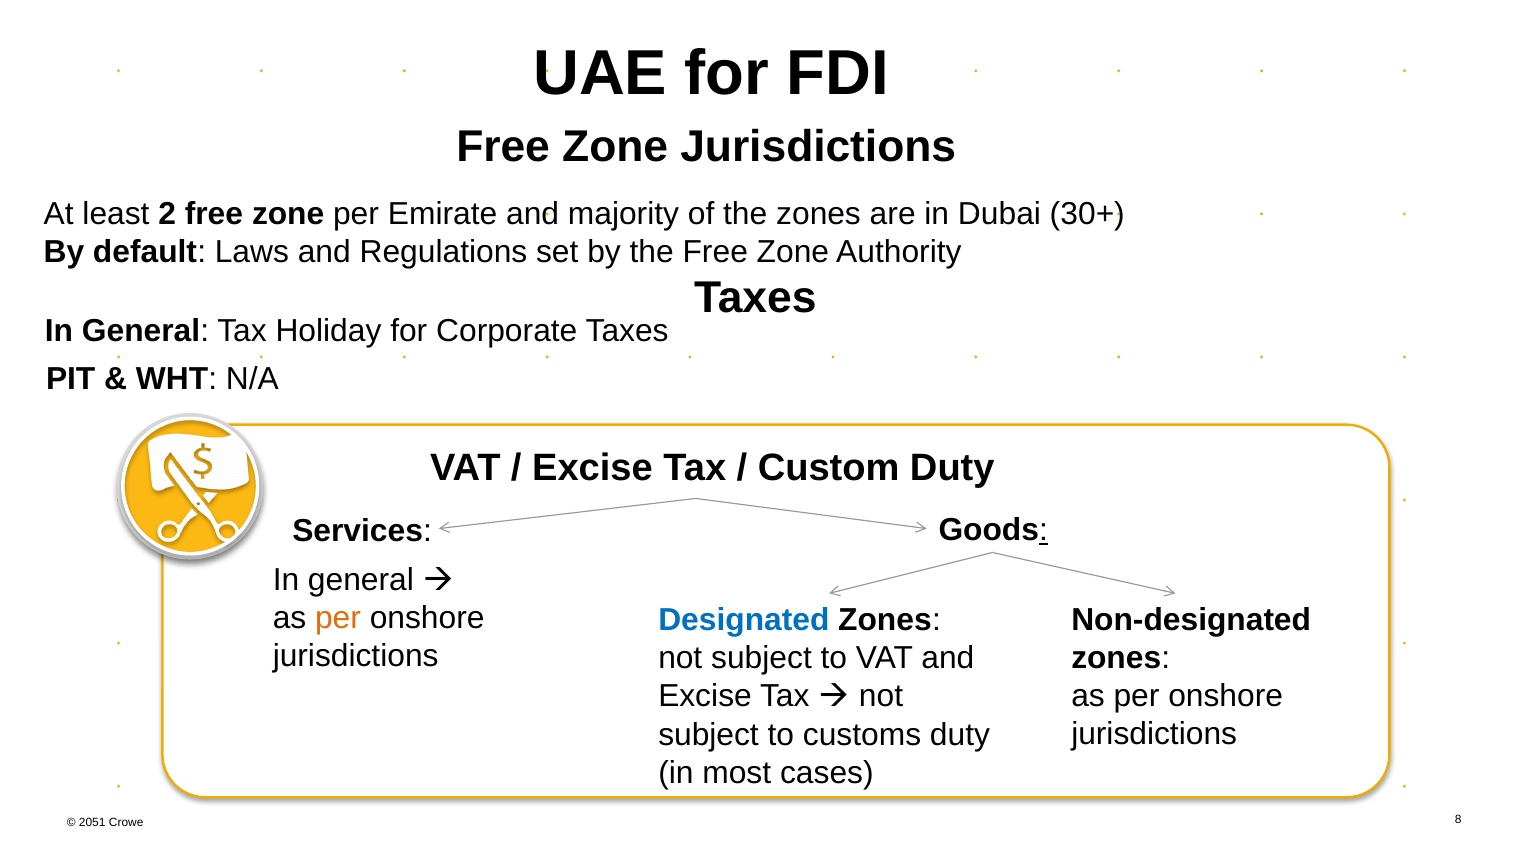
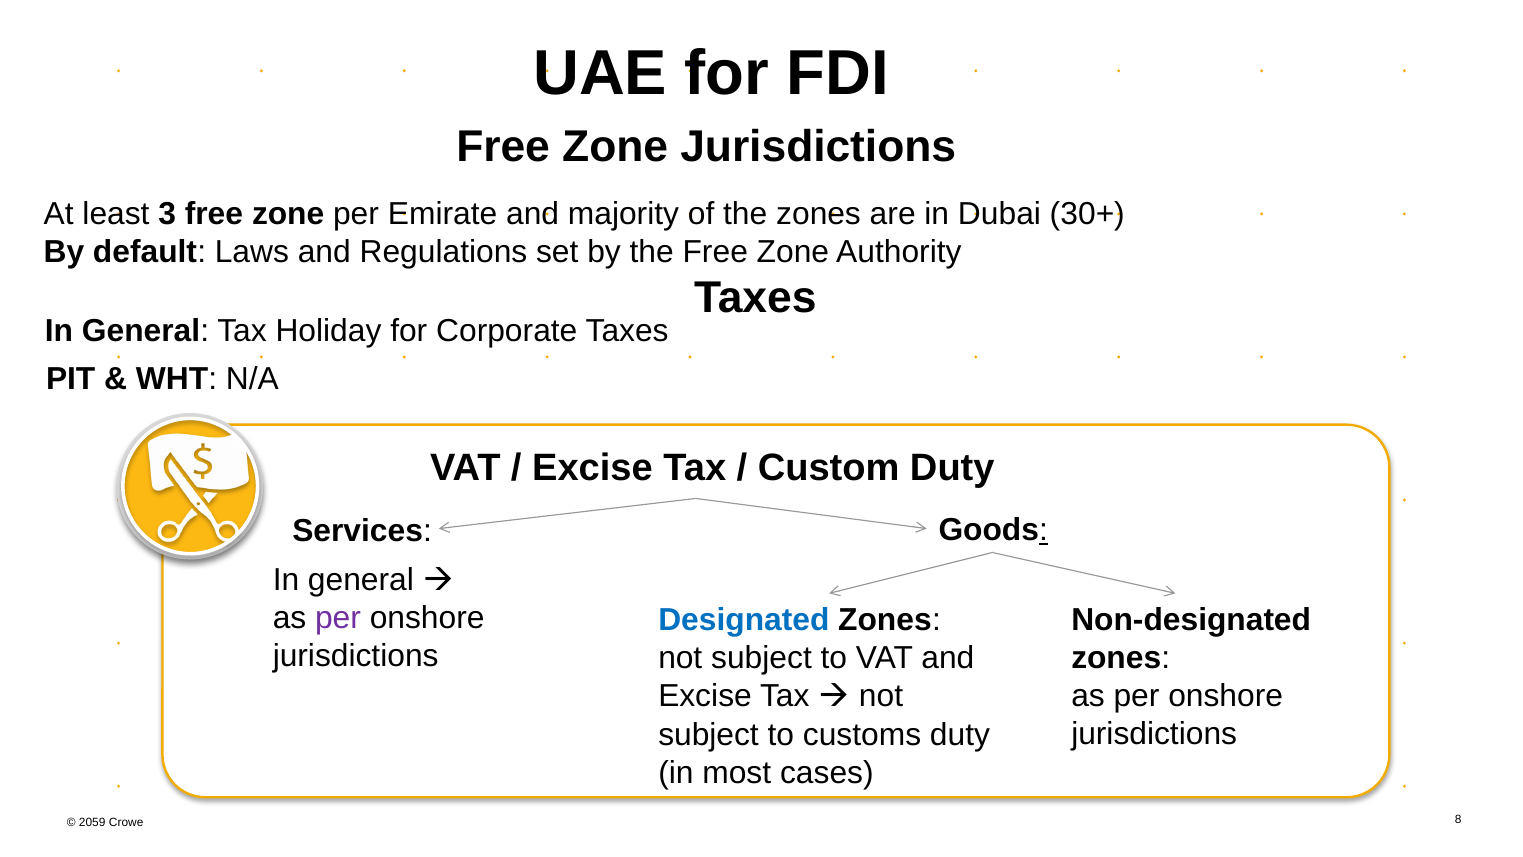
2: 2 -> 3 (167, 214)
per colour: orange -> purple (338, 618)
2051: 2051 -> 2059 (92, 823)
